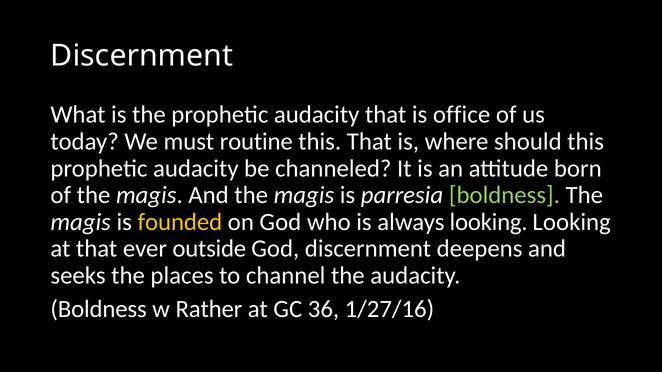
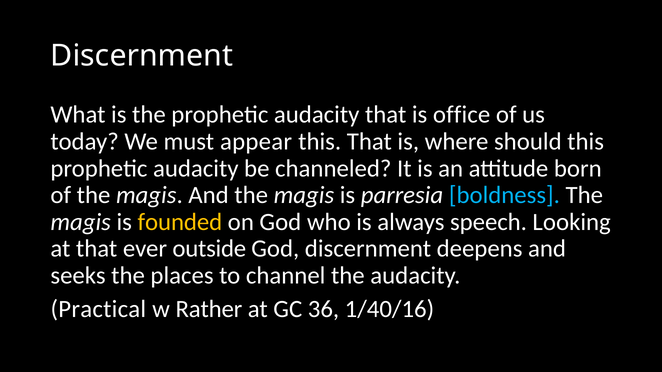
routine: routine -> appear (256, 142)
boldness colour: light green -> light blue (504, 195)
always looking: looking -> speech (489, 222)
Boldness: Boldness -> Practical (98, 309)
1/27/16: 1/27/16 -> 1/40/16 (389, 309)
